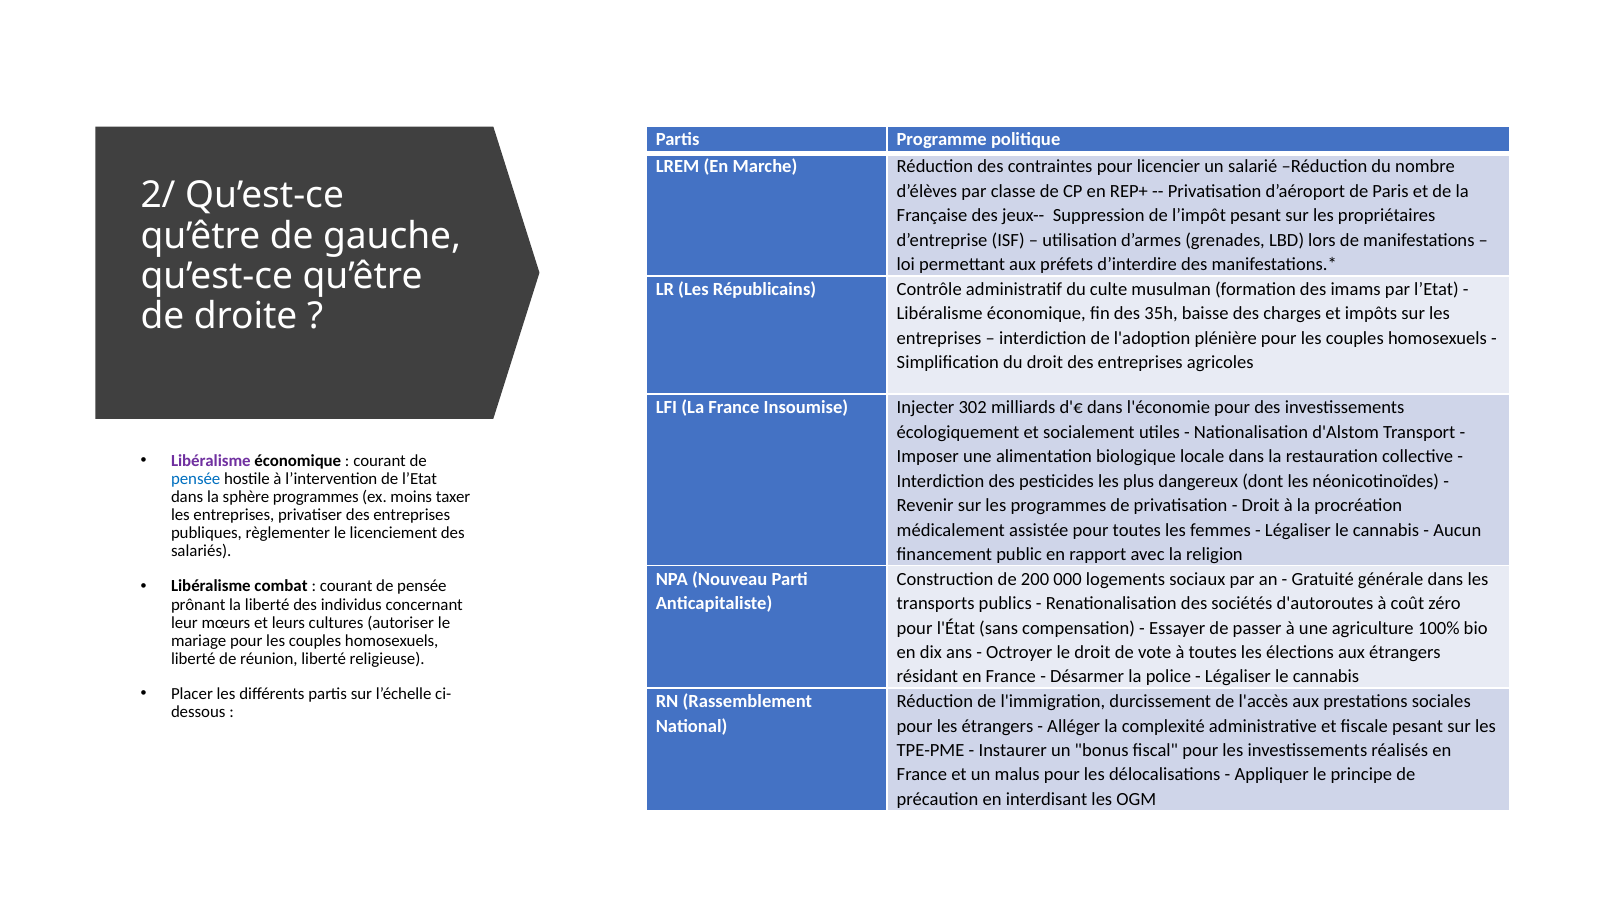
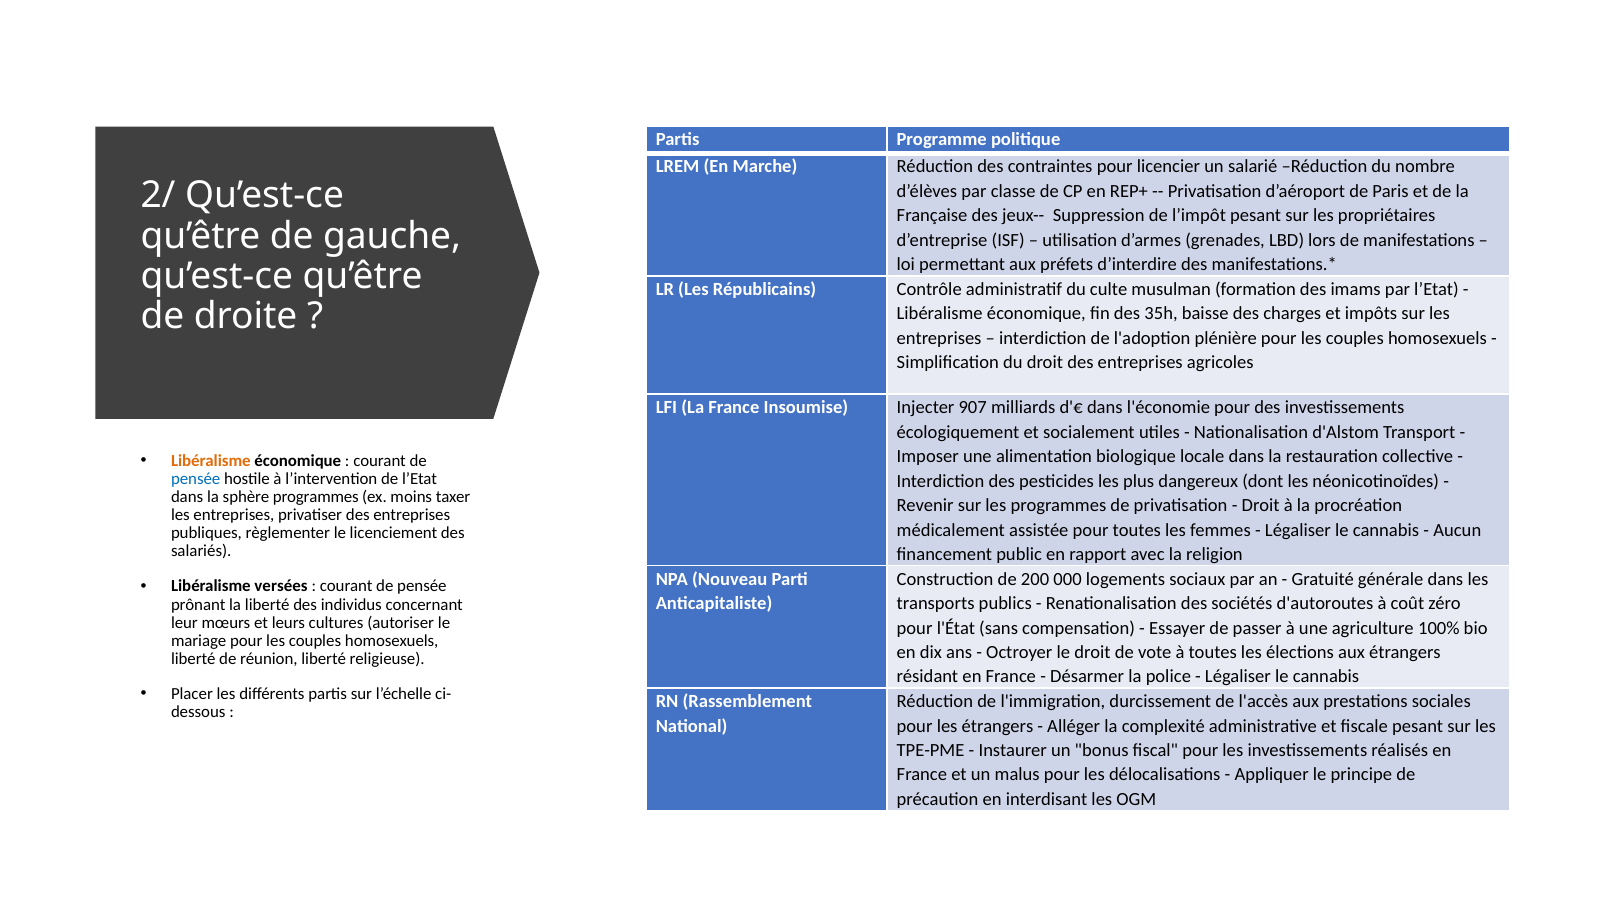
302: 302 -> 907 (973, 408)
Libéralisme colour: purple -> orange (211, 461)
combat: combat -> versées (281, 586)
